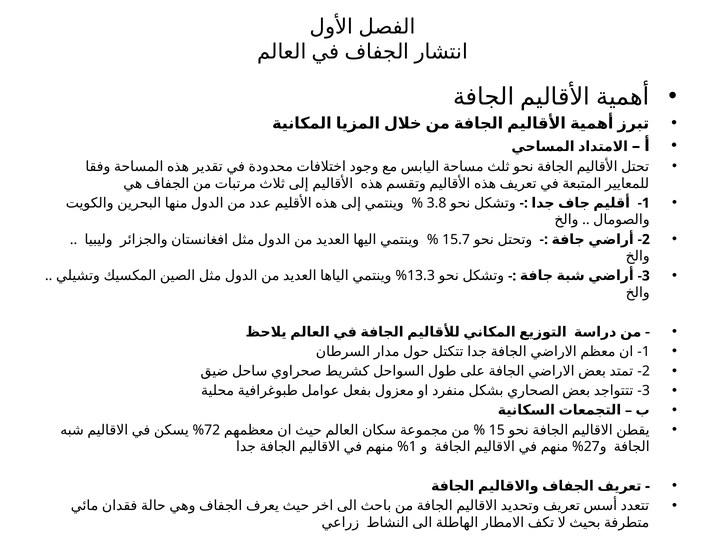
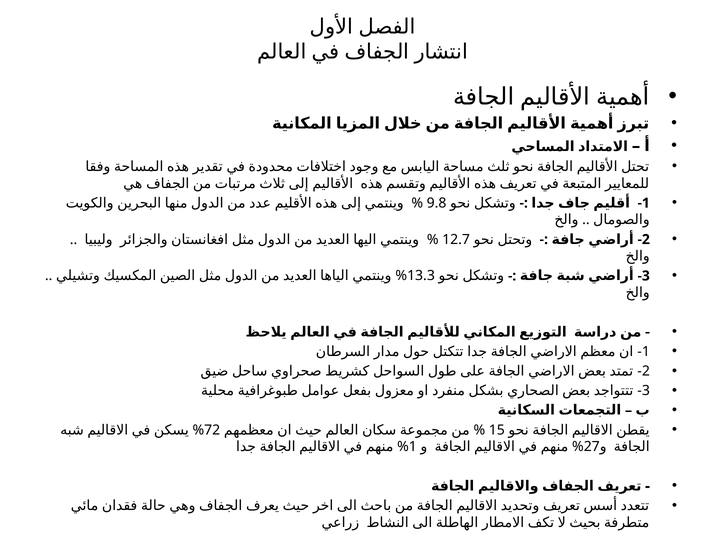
3.8: 3.8 -> 9.8 (437, 203)
15.7: 15.7 -> 12.7 (456, 239)
